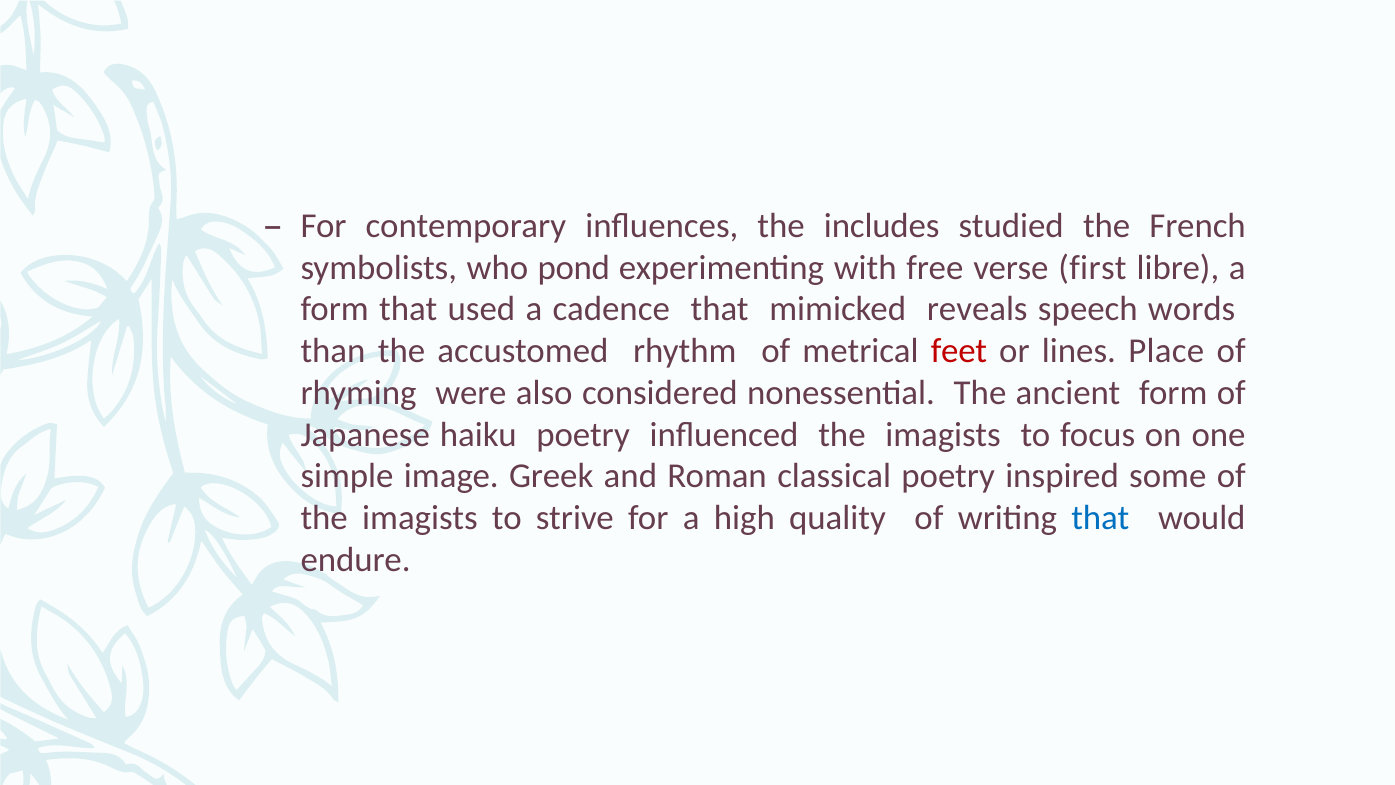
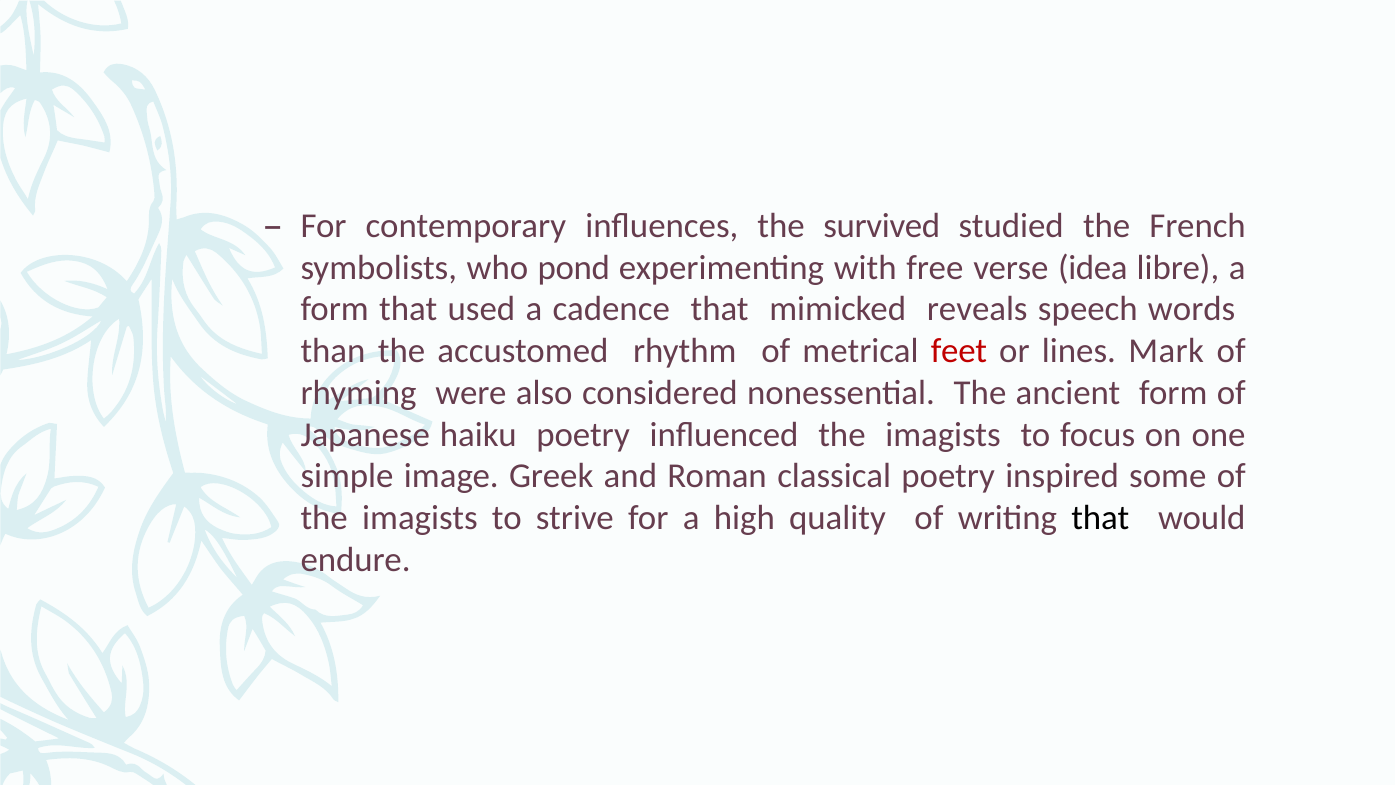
includes: includes -> survived (882, 226)
first: first -> idea (1093, 267)
Place: Place -> Mark (1166, 351)
that colour: blue -> black (1100, 518)
